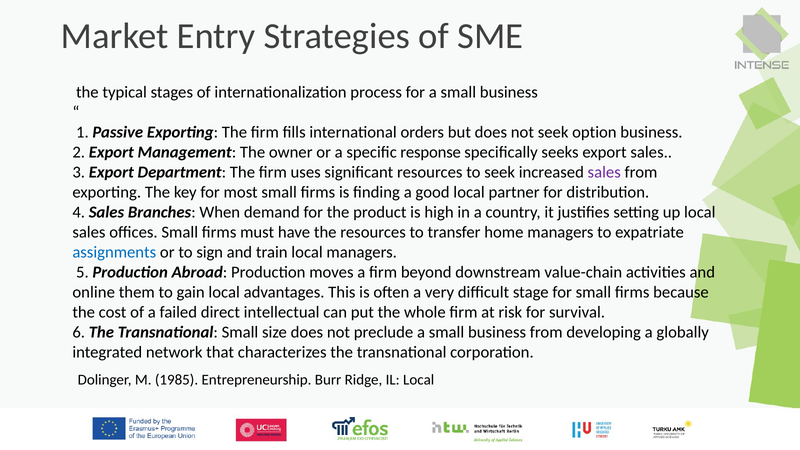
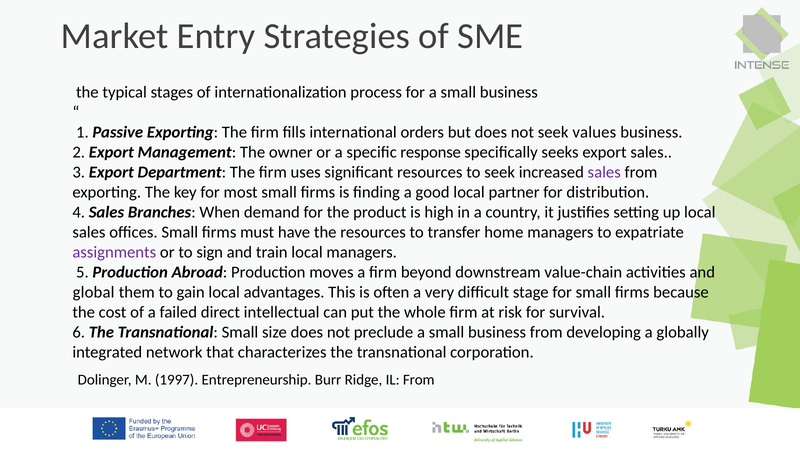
option: option -> values (594, 132)
assignments colour: blue -> purple (114, 252)
online: online -> global (94, 292)
1985: 1985 -> 1997 (177, 380)
IL Local: Local -> From (419, 380)
